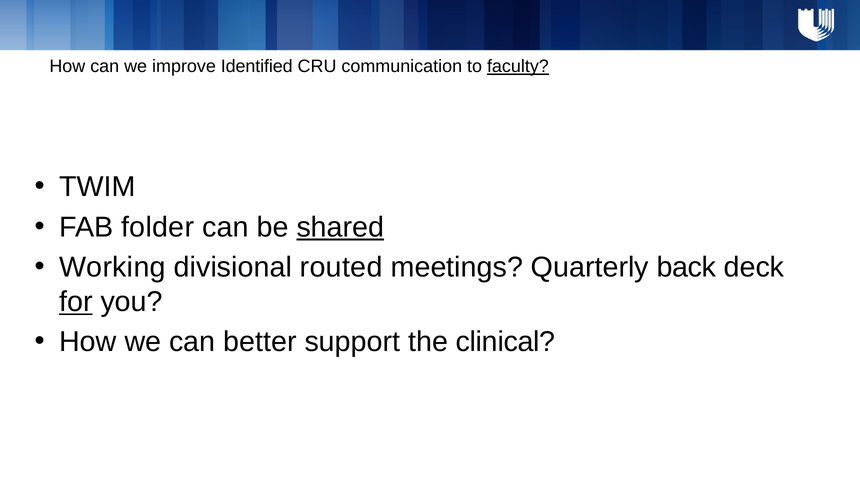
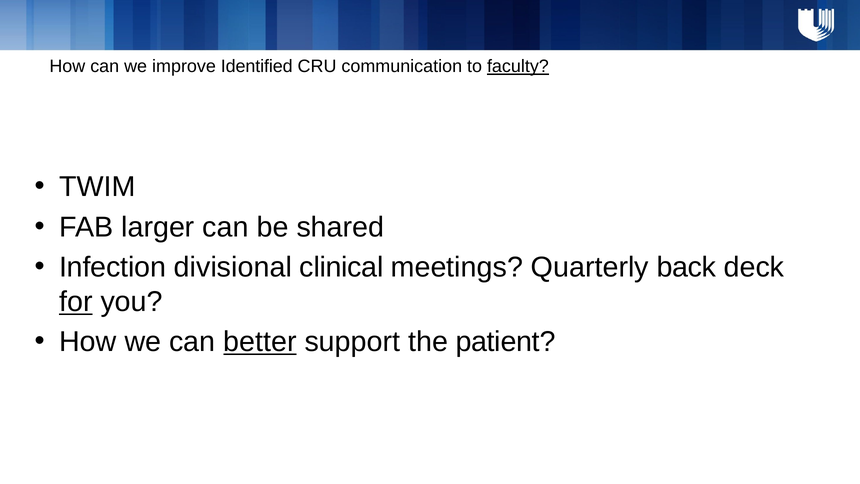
folder: folder -> larger (158, 227)
shared underline: present -> none (340, 227)
Working: Working -> Infection (113, 267)
routed: routed -> clinical (341, 267)
better underline: none -> present (260, 342)
clinical: clinical -> patient (505, 342)
